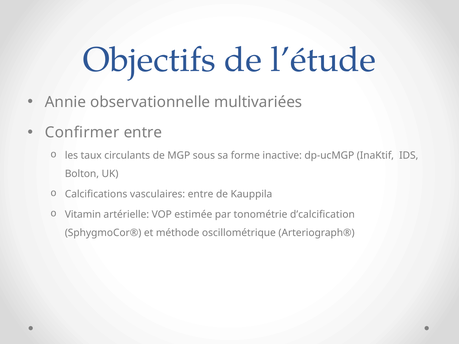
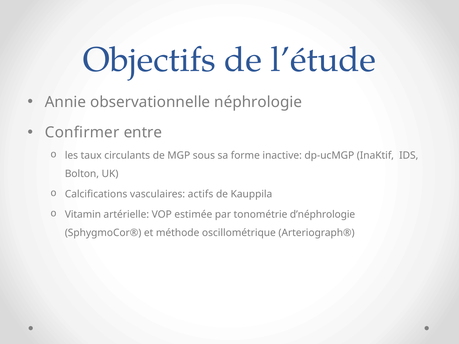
multivariées: multivariées -> néphrologie (258, 102)
vasculaires entre: entre -> actifs (201, 194)
d’calcification: d’calcification -> d’néphrologie (323, 215)
